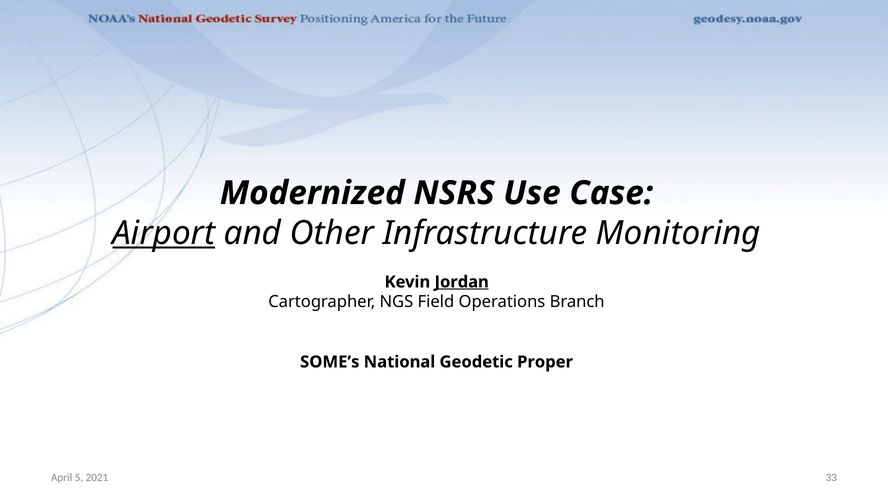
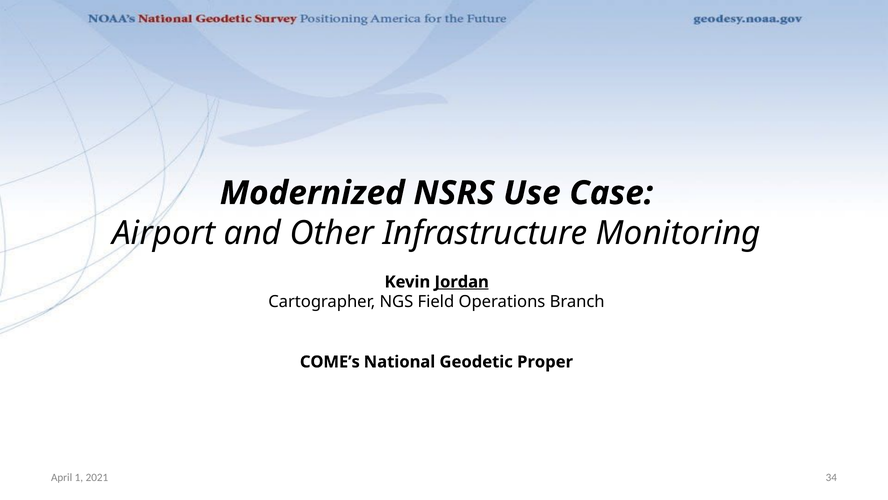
Airport underline: present -> none (164, 233)
SOME’s: SOME’s -> COME’s (330, 362)
5: 5 -> 1 (79, 477)
33: 33 -> 34 (831, 477)
